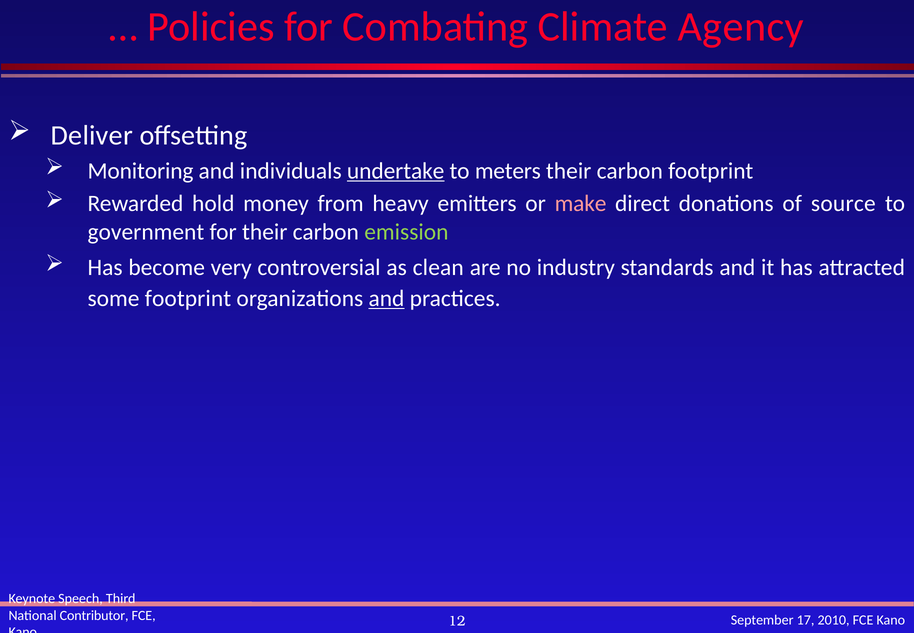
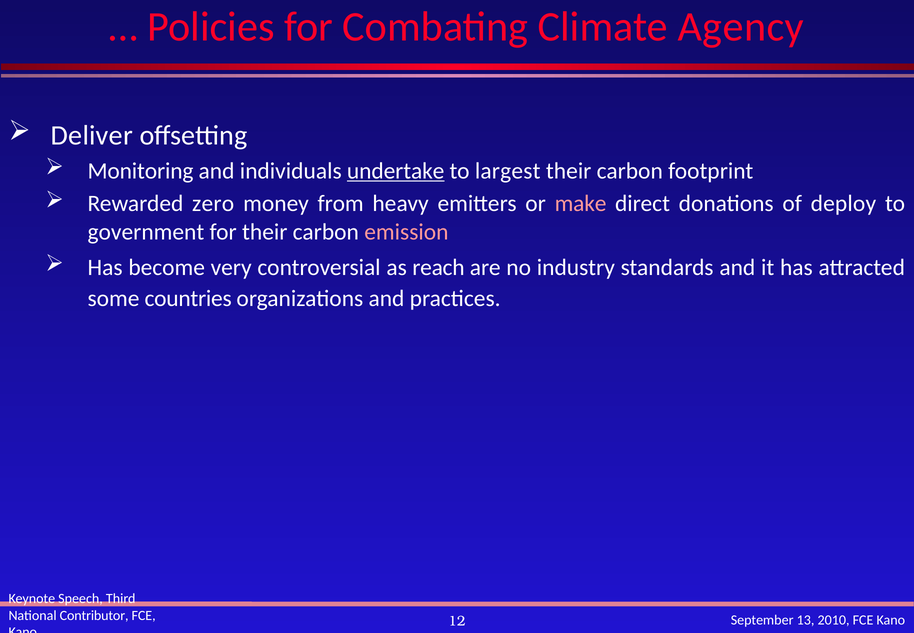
meters: meters -> largest (508, 171)
hold: hold -> zero (213, 204)
source: source -> deploy (843, 204)
emission colour: light green -> pink (406, 232)
clean: clean -> reach (438, 267)
some footprint: footprint -> countries (188, 298)
and underline: present -> none (386, 298)
17: 17 -> 13 (806, 620)
